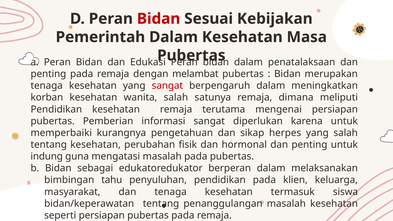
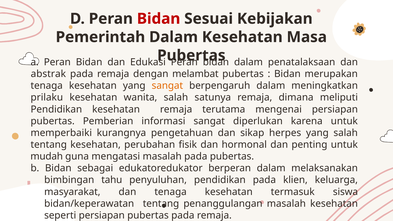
penting: penting -> abstrak (48, 74)
sangat colour: red -> orange (167, 86)
korban: korban -> prilaku (47, 98)
indung: indung -> mudah (47, 156)
